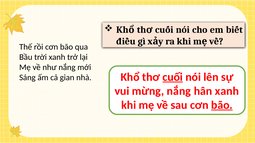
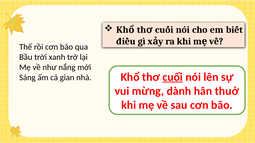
mừng nắng: nắng -> dành (179, 91)
hân xanh: xanh -> thuở (227, 91)
bão underline: present -> none (222, 105)
